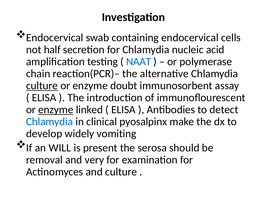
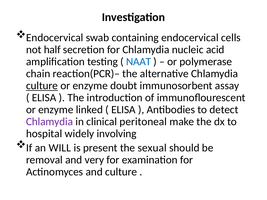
enzyme underline: present -> none (56, 110)
Chlamydia colour: blue -> purple (50, 122)
pyosalpinx: pyosalpinx -> peritoneal (143, 122)
develop: develop -> hospital (44, 134)
vomiting: vomiting -> involving (117, 134)
serosa: serosa -> sexual (152, 148)
